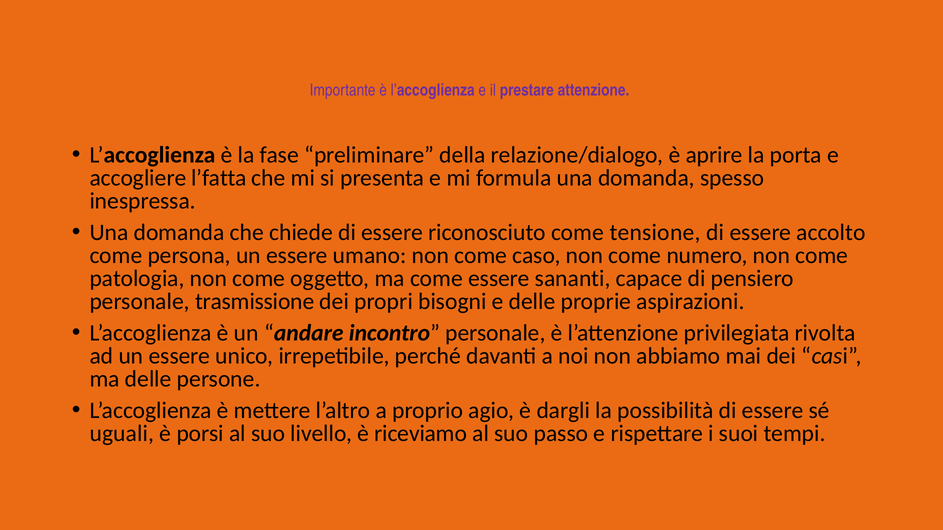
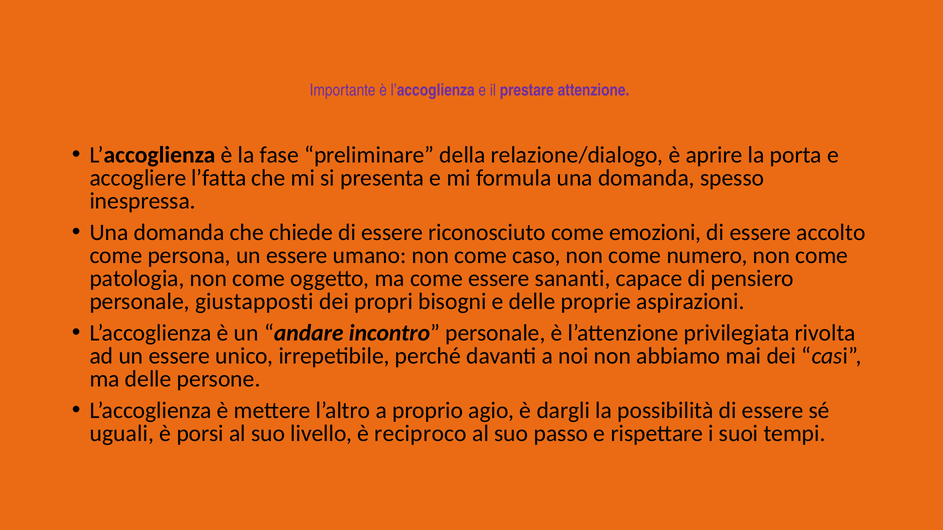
tensione: tensione -> emozioni (655, 233)
trasmissione: trasmissione -> giustapposti (254, 302)
riceviamo: riceviamo -> reciproco (421, 434)
